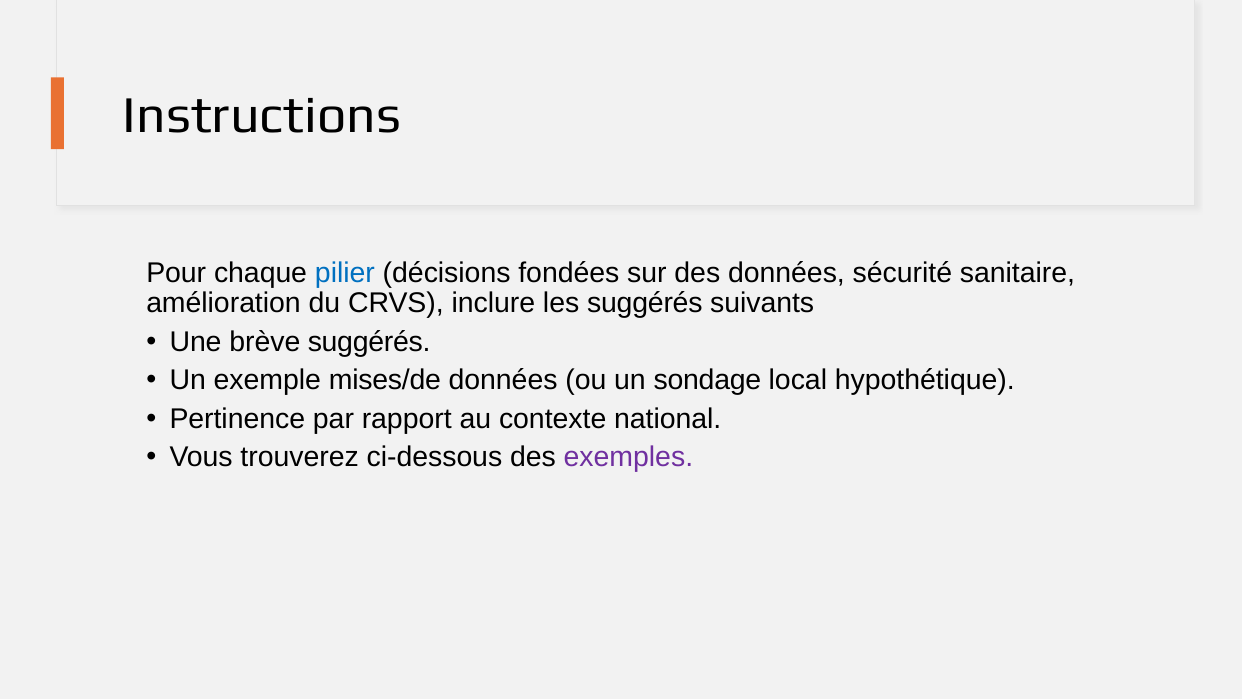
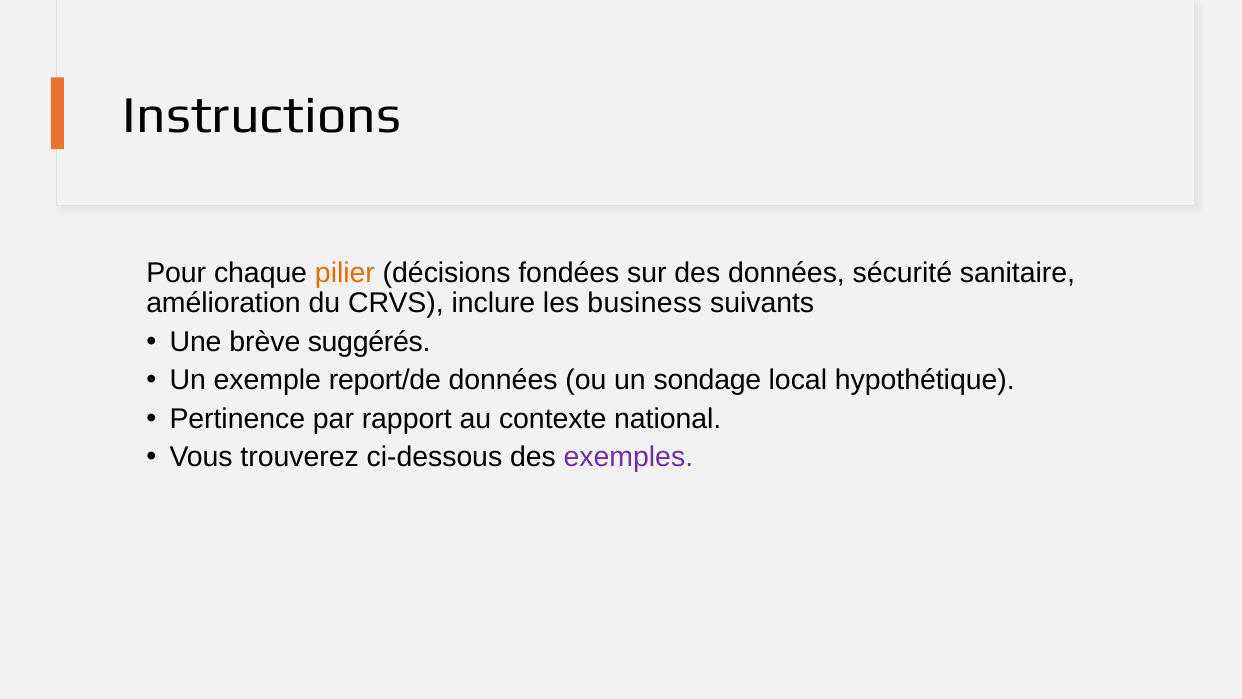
pilier colour: blue -> orange (345, 273)
les suggérés: suggérés -> business (645, 303)
mises/de: mises/de -> report/de (385, 380)
